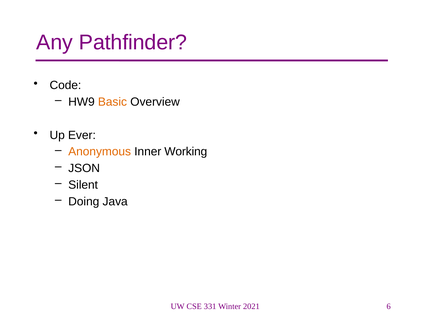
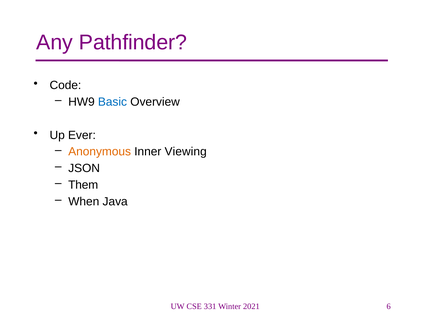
Basic colour: orange -> blue (112, 102)
Working: Working -> Viewing (186, 152)
Silent: Silent -> Them (83, 185)
Doing: Doing -> When (84, 202)
